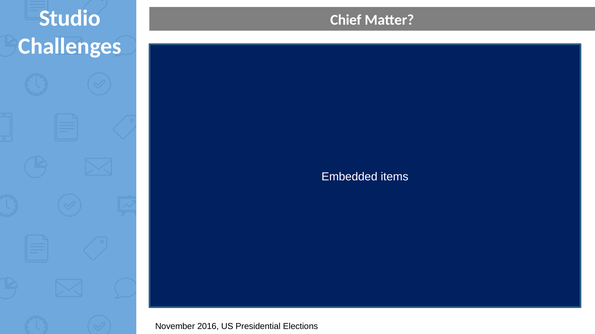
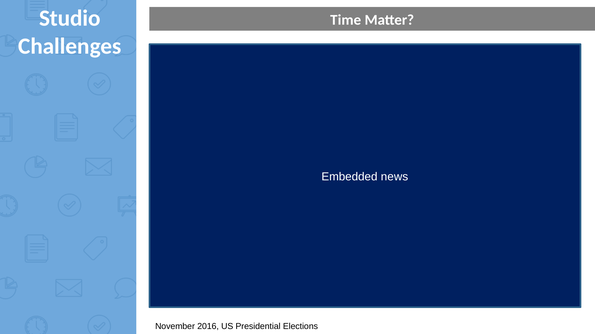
Chief: Chief -> Time (346, 20)
items: items -> news (395, 177)
